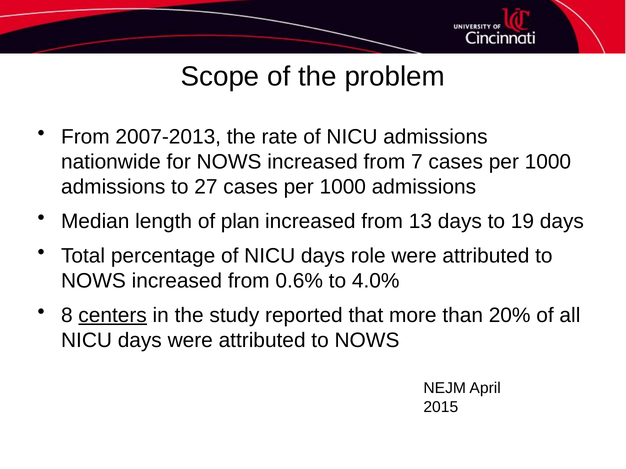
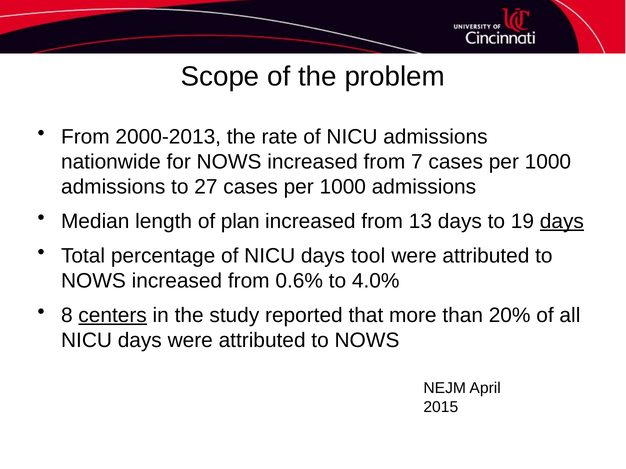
2007-2013: 2007-2013 -> 2000-2013 (168, 137)
days underline: none -> present (562, 222)
role: role -> tool (368, 256)
